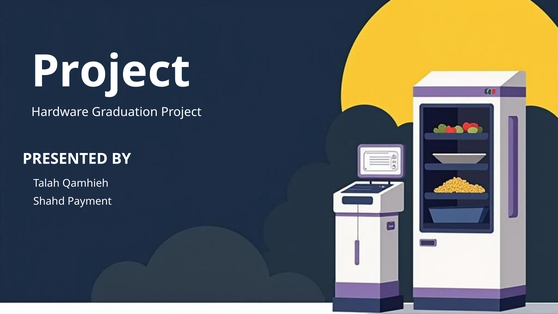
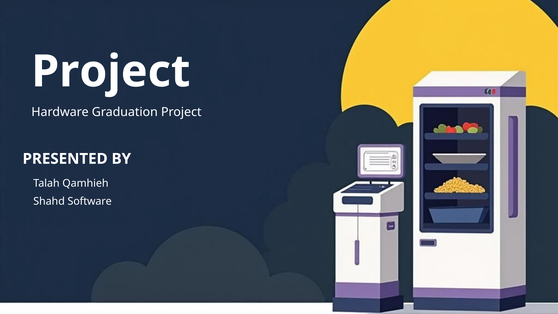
Payment: Payment -> Software (90, 201)
